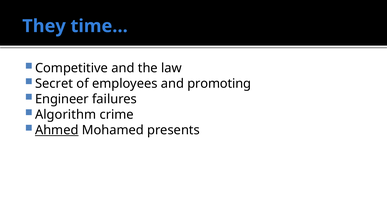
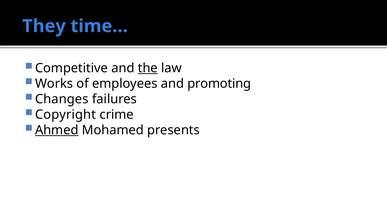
the underline: none -> present (148, 68)
Secret: Secret -> Works (54, 83)
Engineer: Engineer -> Changes (62, 99)
Algorithm: Algorithm -> Copyright (66, 114)
